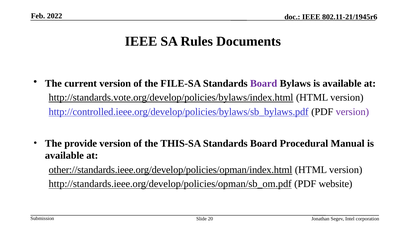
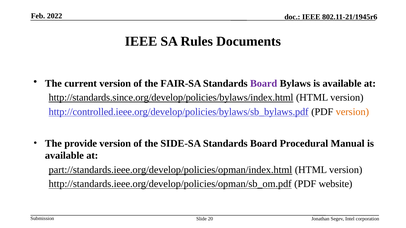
FILE-SA: FILE-SA -> FAIR-SA (181, 83)
http://standards.vote.org/develop/policies/bylaws/index.html: http://standards.vote.org/develop/policies/bylaws/index.html -> http://standards.since.org/develop/policies/bylaws/index.html (171, 98)
version colour: purple -> orange (352, 112)
THIS-SA: THIS-SA -> SIDE-SA (181, 144)
other://standards.ieee.org/develop/policies/opman/index.html: other://standards.ieee.org/develop/policies/opman/index.html -> part://standards.ieee.org/develop/policies/opman/index.html (170, 170)
